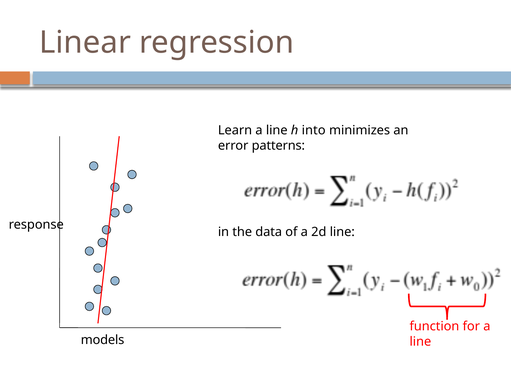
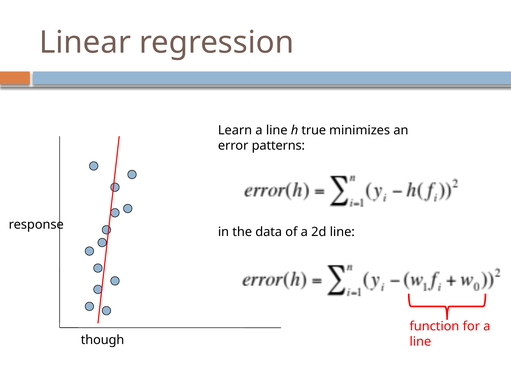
into: into -> true (314, 130)
models: models -> though (103, 340)
